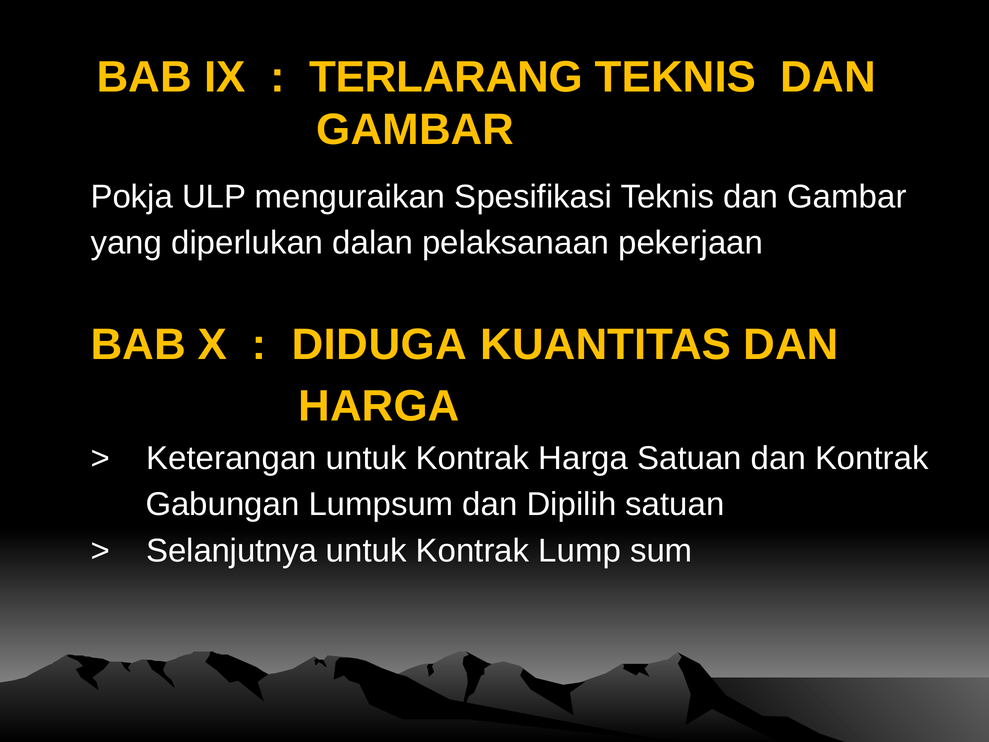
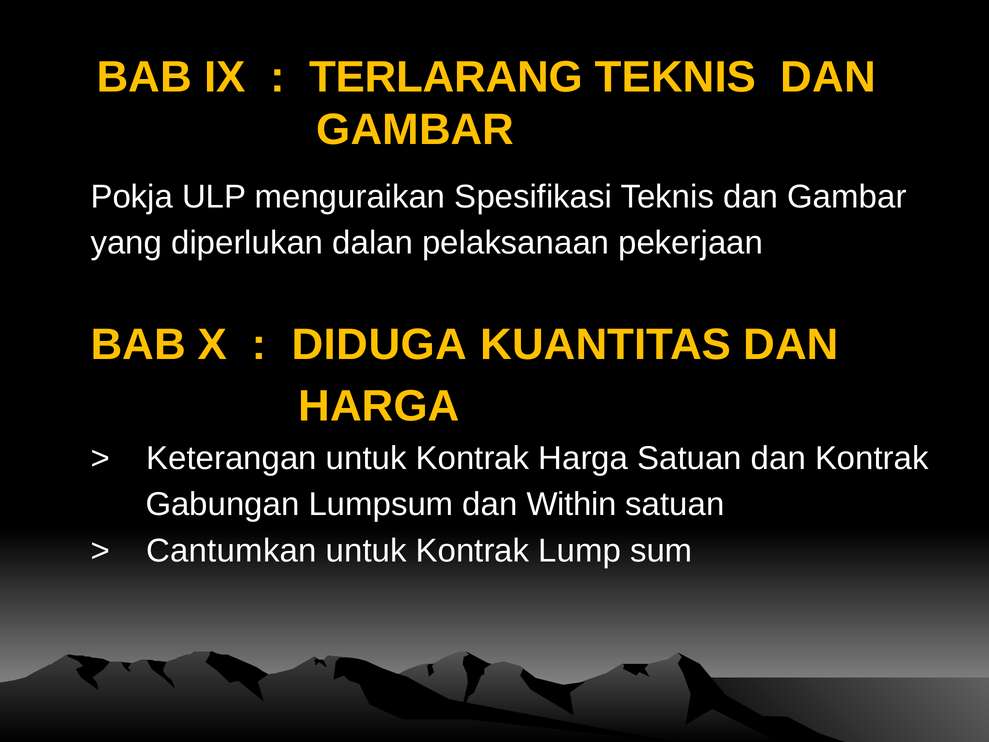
Dipilih: Dipilih -> Within (572, 504)
Selanjutnya: Selanjutnya -> Cantumkan (232, 551)
